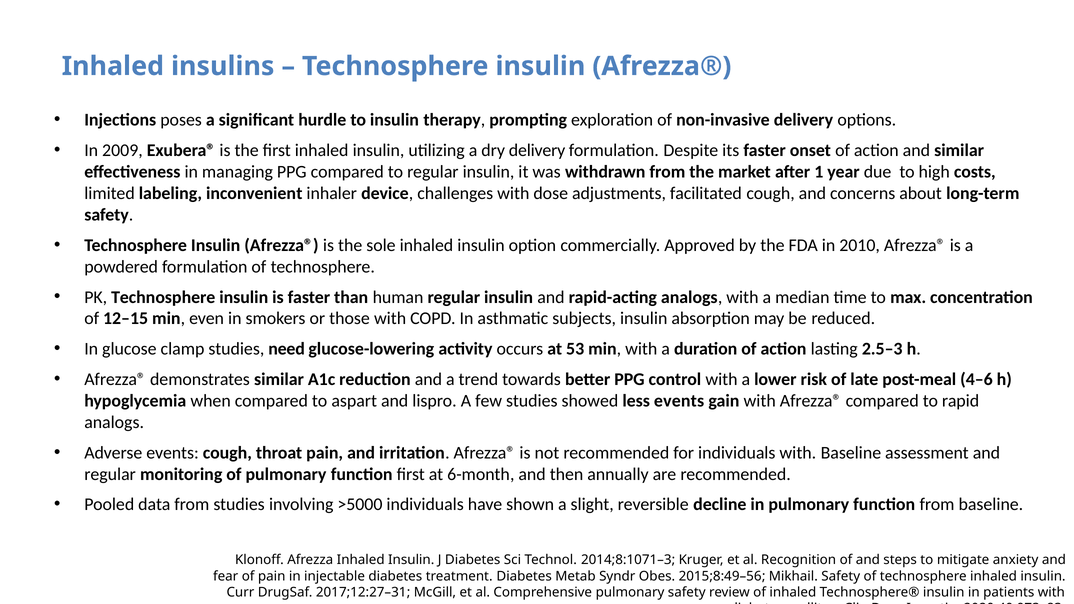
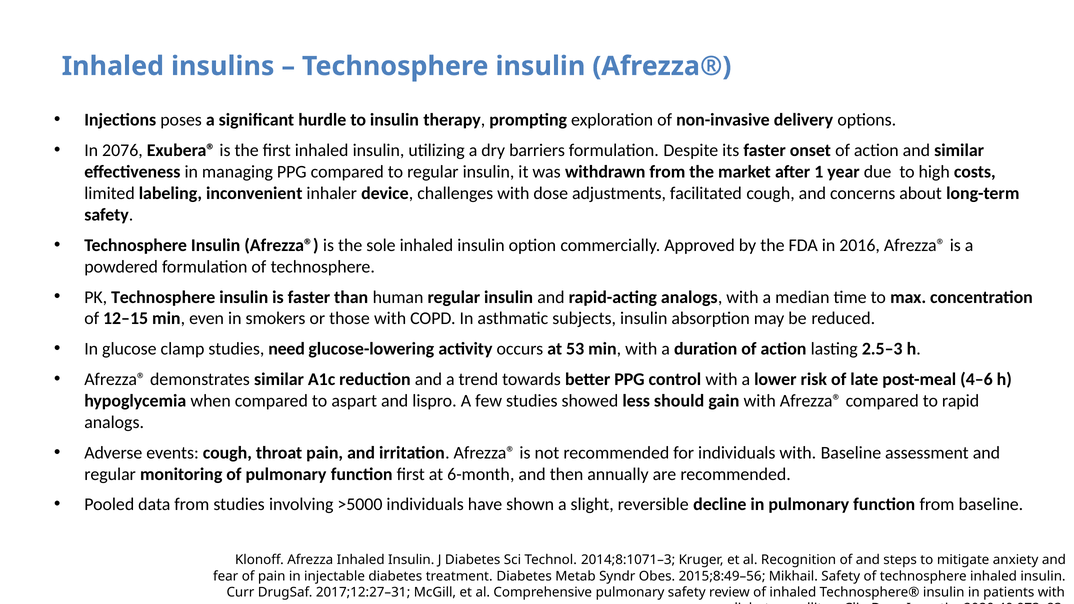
2009: 2009 -> 2076 (122, 150)
dry delivery: delivery -> barriers (537, 150)
2010: 2010 -> 2016 (860, 245)
less events: events -> should (679, 401)
